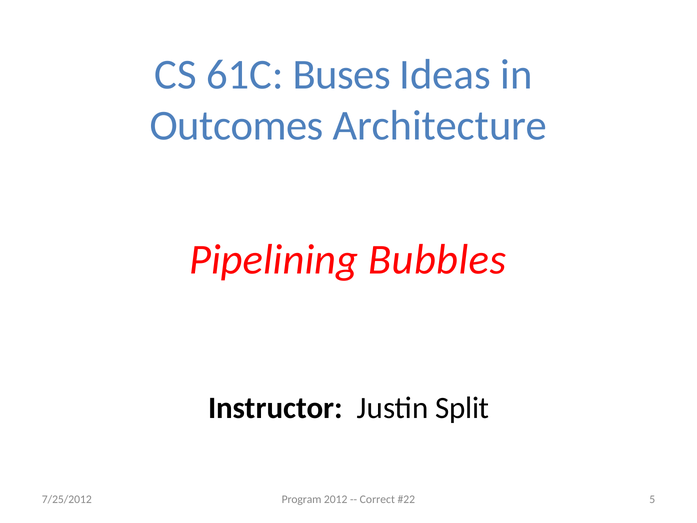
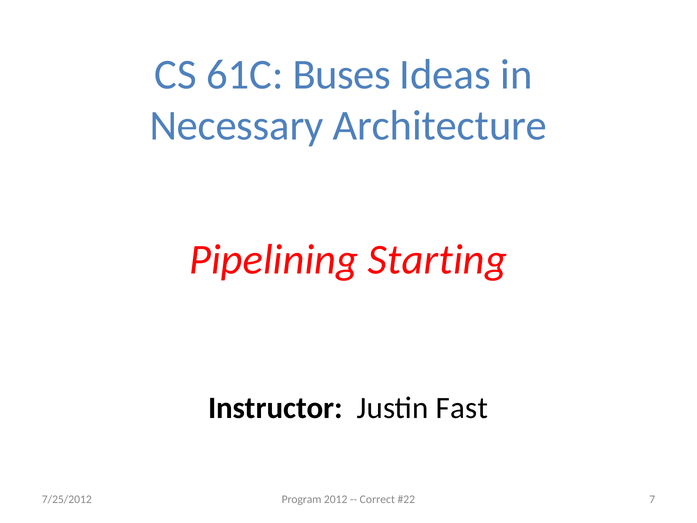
Outcomes: Outcomes -> Necessary (236, 126)
Bubbles: Bubbles -> Starting (437, 260)
Split: Split -> Fast (462, 408)
5: 5 -> 7 (652, 499)
